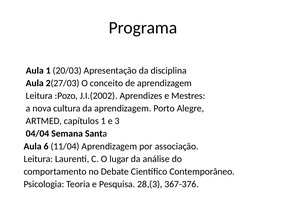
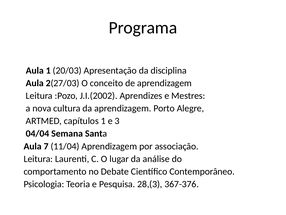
6: 6 -> 7 (46, 146)
